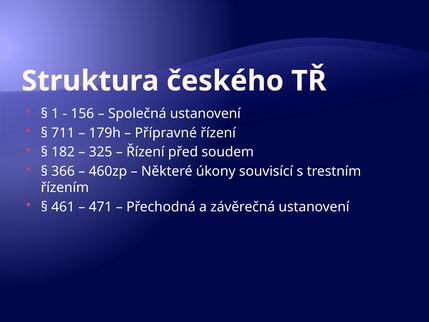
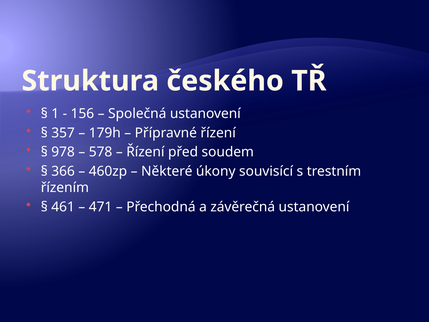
711: 711 -> 357 (63, 133)
182: 182 -> 978 (63, 152)
325: 325 -> 578 (101, 152)
